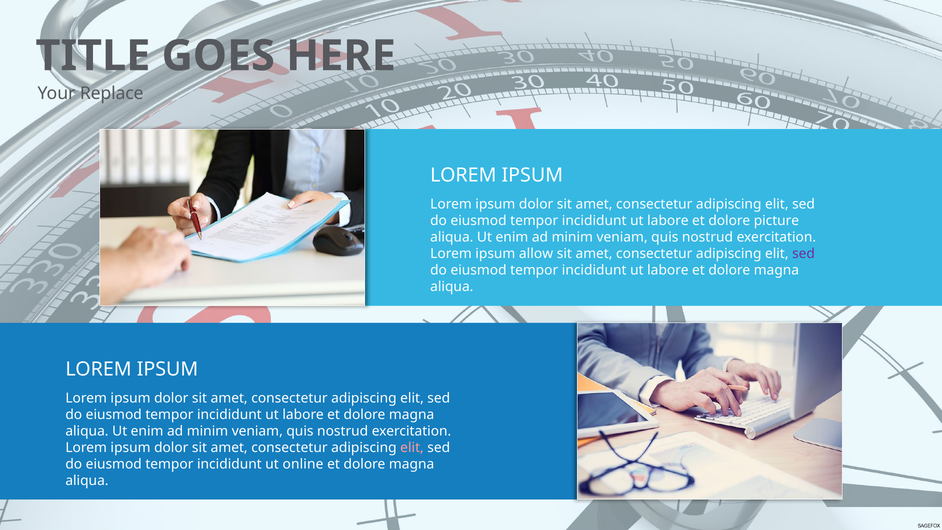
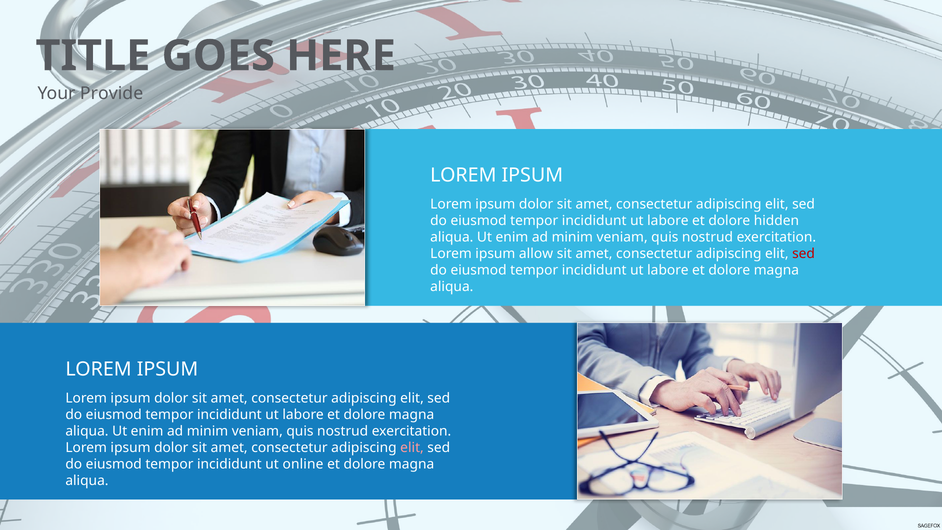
Replace: Replace -> Provide (112, 93)
picture: picture -> hidden (776, 221)
sed colour: purple -> red (804, 254)
